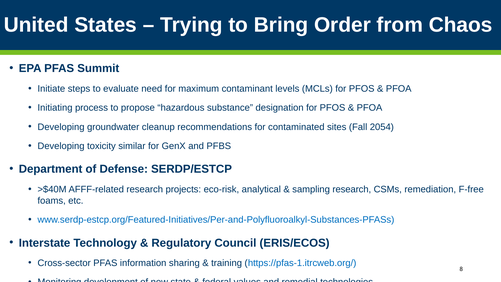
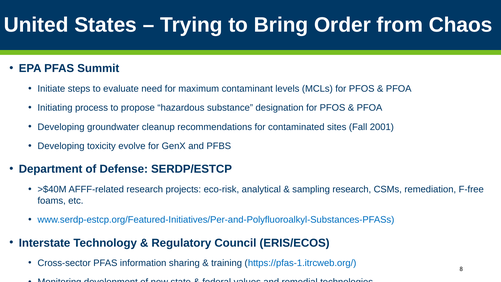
2054: 2054 -> 2001 (382, 127)
similar: similar -> evolve (132, 146)
